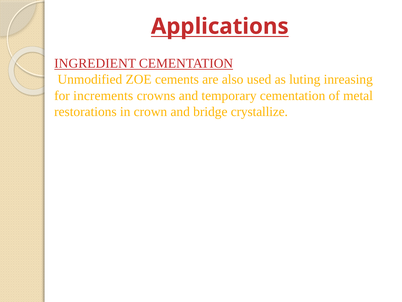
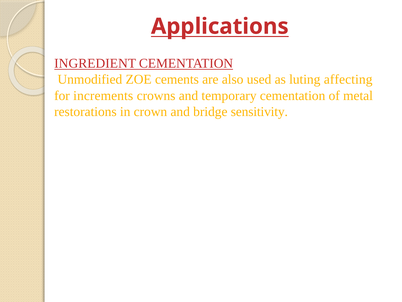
inreasing: inreasing -> affecting (348, 79)
crystallize: crystallize -> sensitivity (259, 111)
